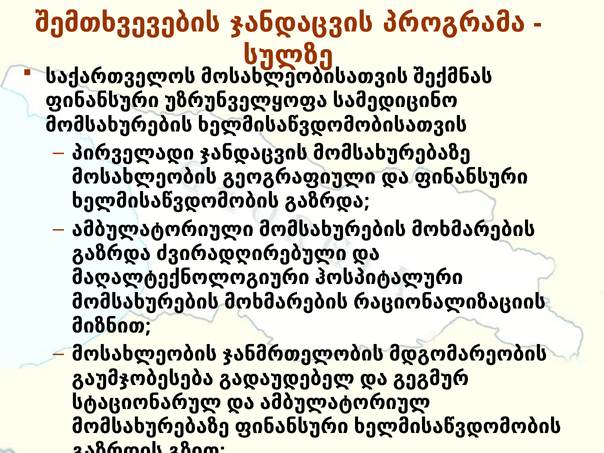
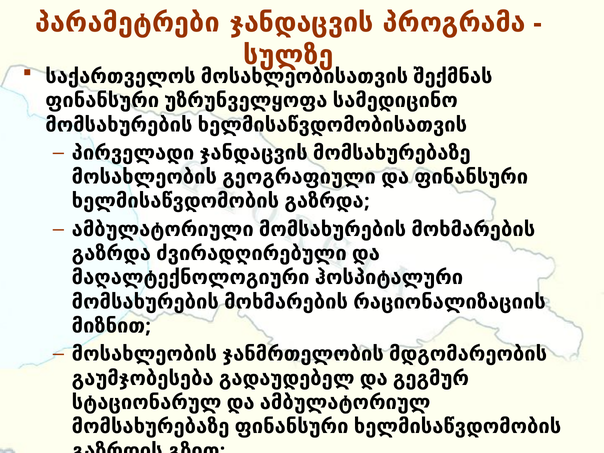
შემთხვევების: შემთხვევების -> პარამეტრები (128, 23)
